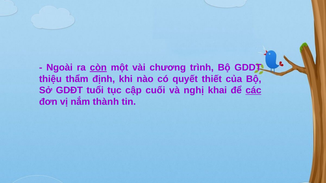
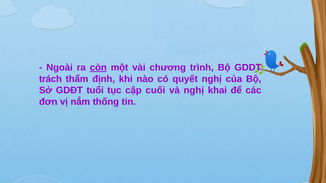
thiệu: thiệu -> trách (50, 79)
quyết thiết: thiết -> nghị (212, 79)
các underline: present -> none (253, 91)
thành: thành -> thống (106, 102)
